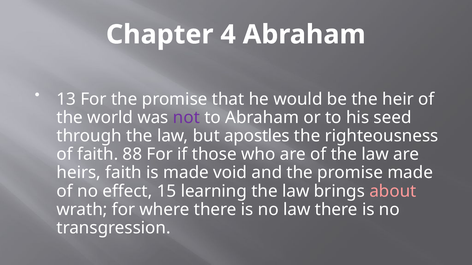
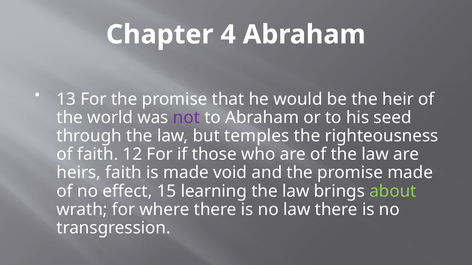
apostles: apostles -> temples (257, 136)
88: 88 -> 12 (132, 155)
about colour: pink -> light green (393, 191)
